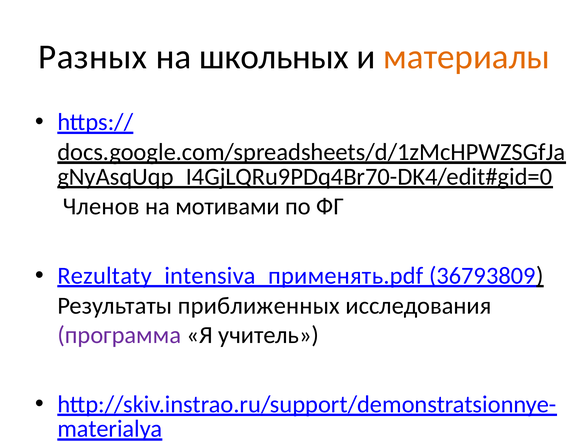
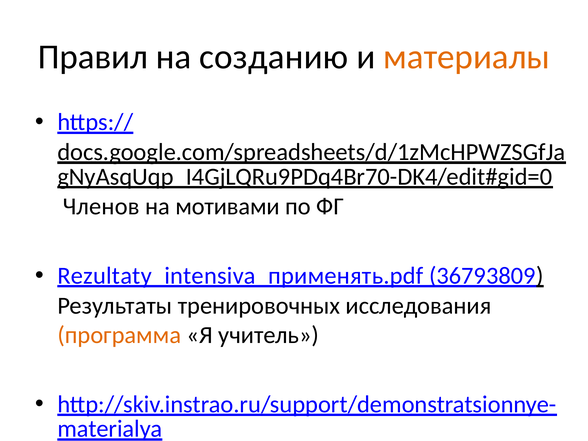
Разных: Разных -> Правил (93, 57)
школьных: школьных -> созданию (274, 57)
приближенных: приближенных -> тренировочных (259, 306)
программа colour: purple -> orange (119, 335)
